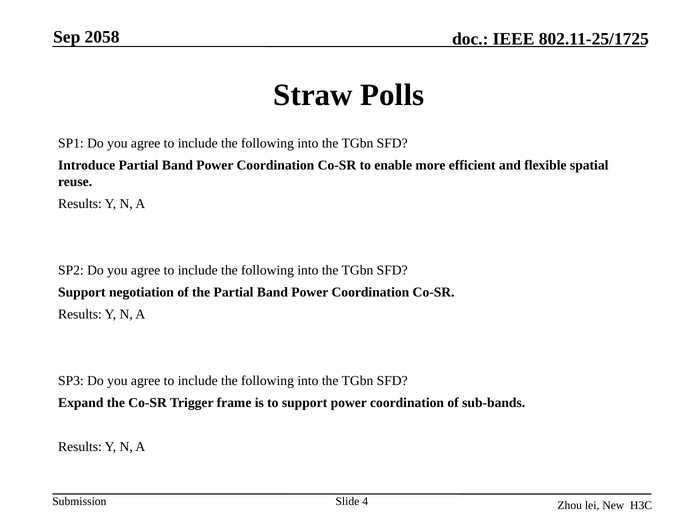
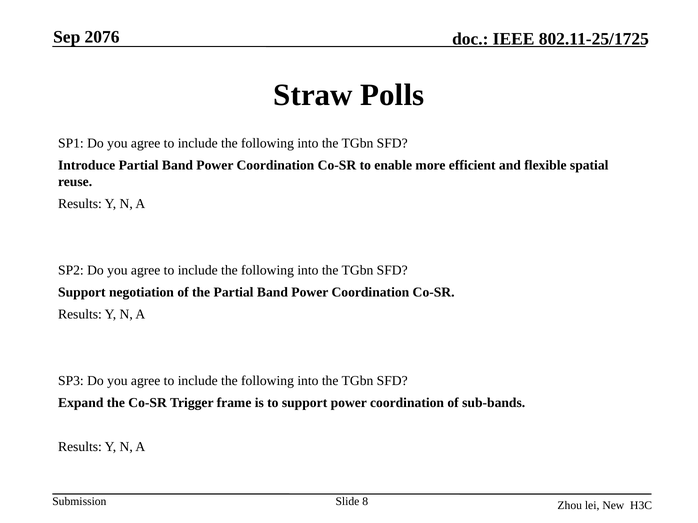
2058: 2058 -> 2076 (102, 37)
4: 4 -> 8 (365, 502)
